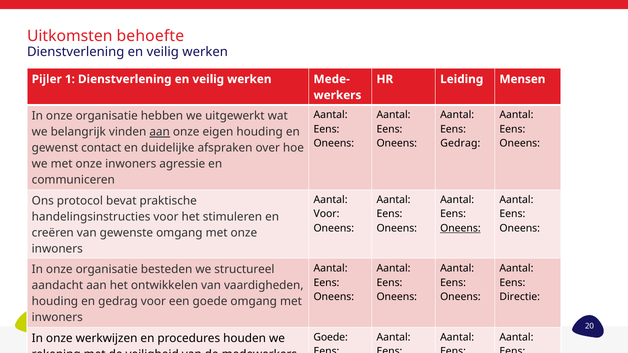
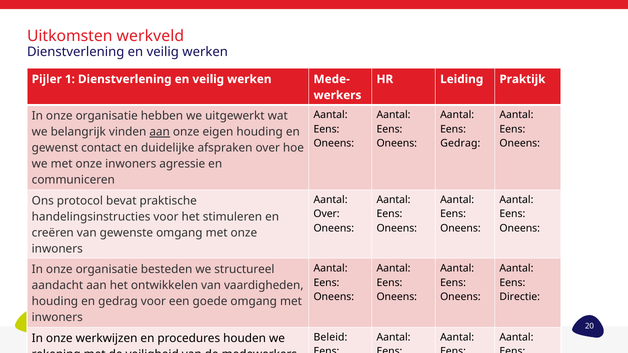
behoefte: behoefte -> werkveld (150, 36)
Mensen: Mensen -> Praktijk (522, 79)
Voor: Voor -> Over (327, 214)
Oneens underline: present -> none (460, 228)
Goede: Goede -> Beleid (330, 338)
